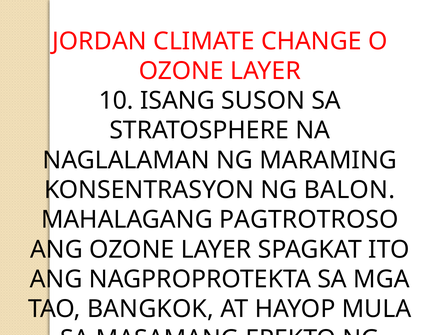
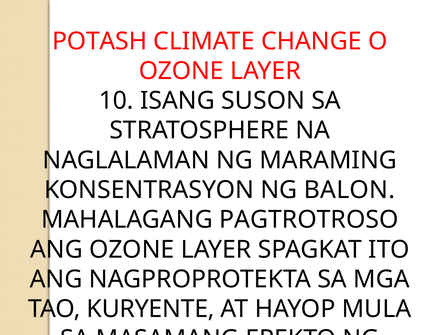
JORDAN: JORDAN -> POTASH (100, 41)
BANGKOK: BANGKOK -> KURYENTE (151, 309)
